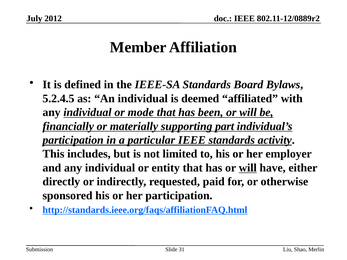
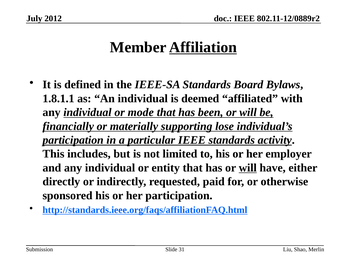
Affiliation underline: none -> present (203, 47)
5.2.4.5: 5.2.4.5 -> 1.8.1.1 (58, 99)
part: part -> lose (225, 126)
